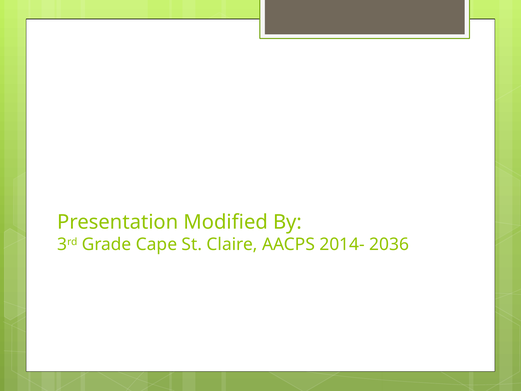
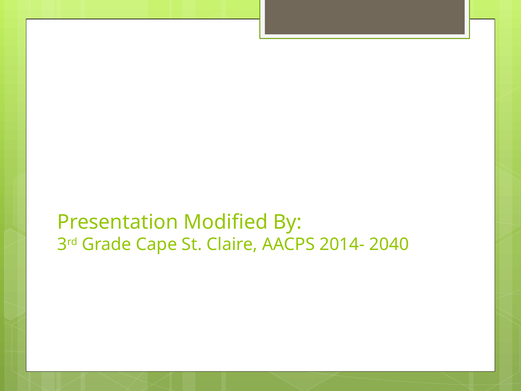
2036: 2036 -> 2040 (389, 244)
